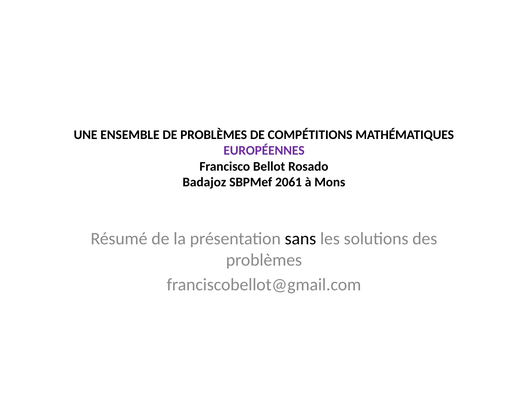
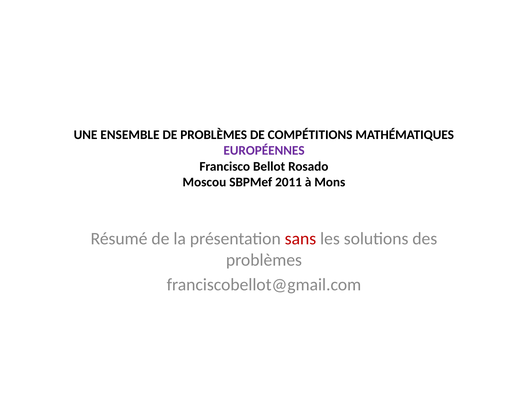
Badajoz: Badajoz -> Moscou (204, 182)
2061: 2061 -> 2011 (289, 182)
sans colour: black -> red (300, 239)
